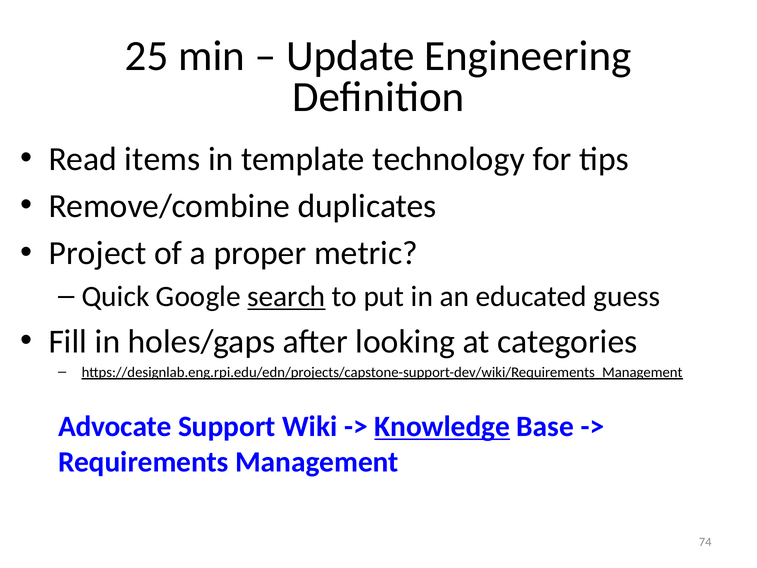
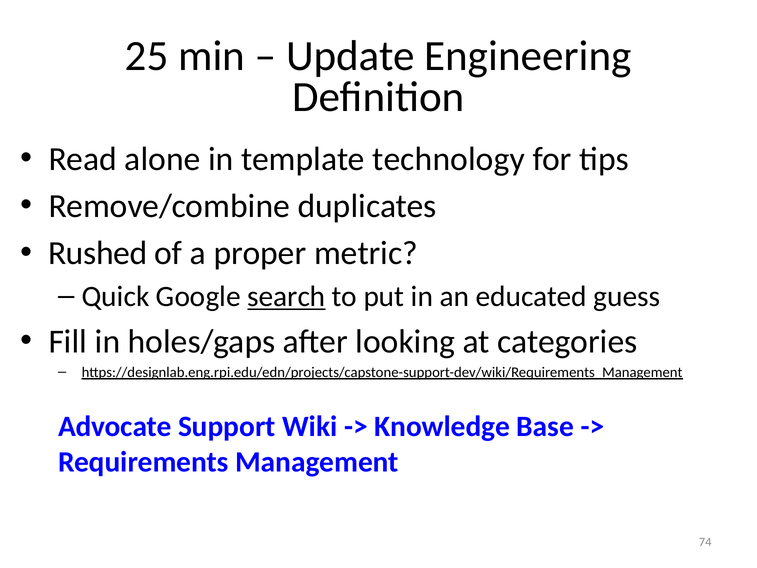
items: items -> alone (162, 159)
Project: Project -> Rushed (98, 253)
Knowledge underline: present -> none (442, 426)
